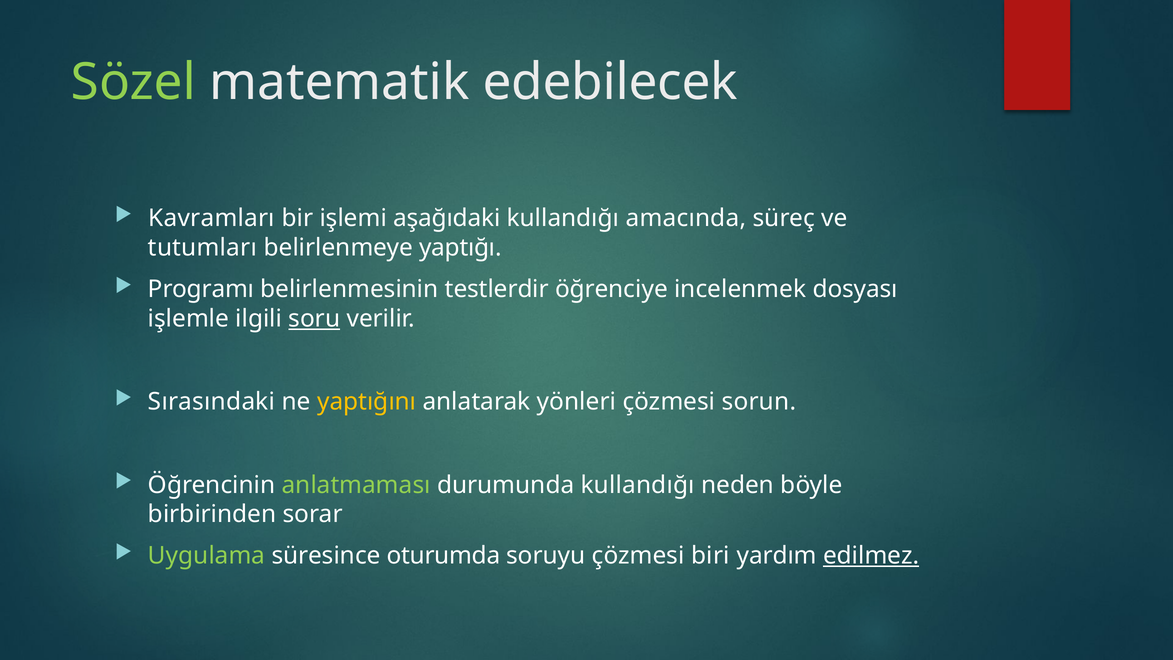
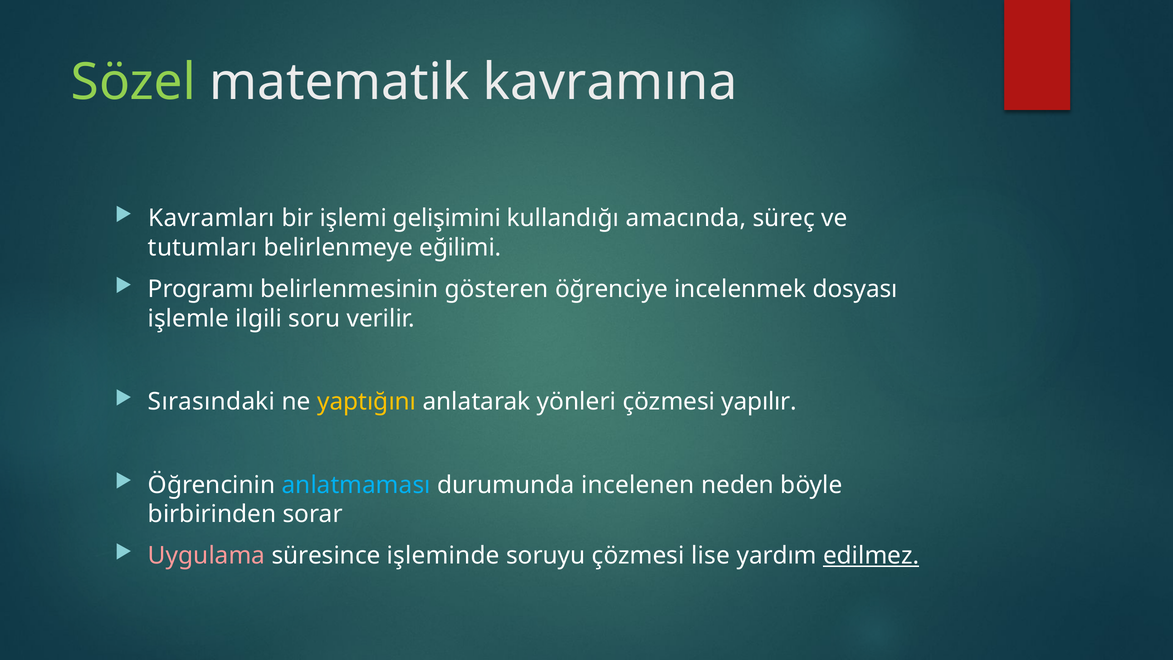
edebilecek: edebilecek -> kavramına (610, 82)
aşağıdaki: aşağıdaki -> gelişimini (447, 218)
yaptığı: yaptığı -> eğilimi (460, 248)
testlerdir: testlerdir -> gösteren (497, 289)
soru underline: present -> none (314, 319)
sorun: sorun -> yapılır (759, 402)
anlatmaması colour: light green -> light blue (356, 485)
durumunda kullandığı: kullandığı -> incelenen (638, 485)
Uygulama colour: light green -> pink (207, 556)
oturumda: oturumda -> işleminde (443, 556)
biri: biri -> lise (710, 556)
